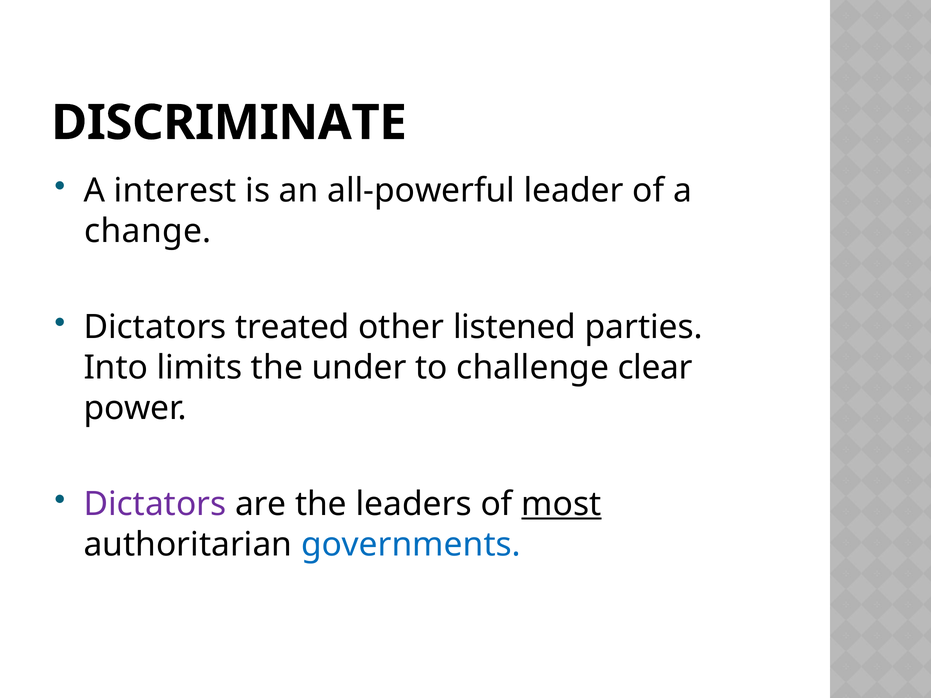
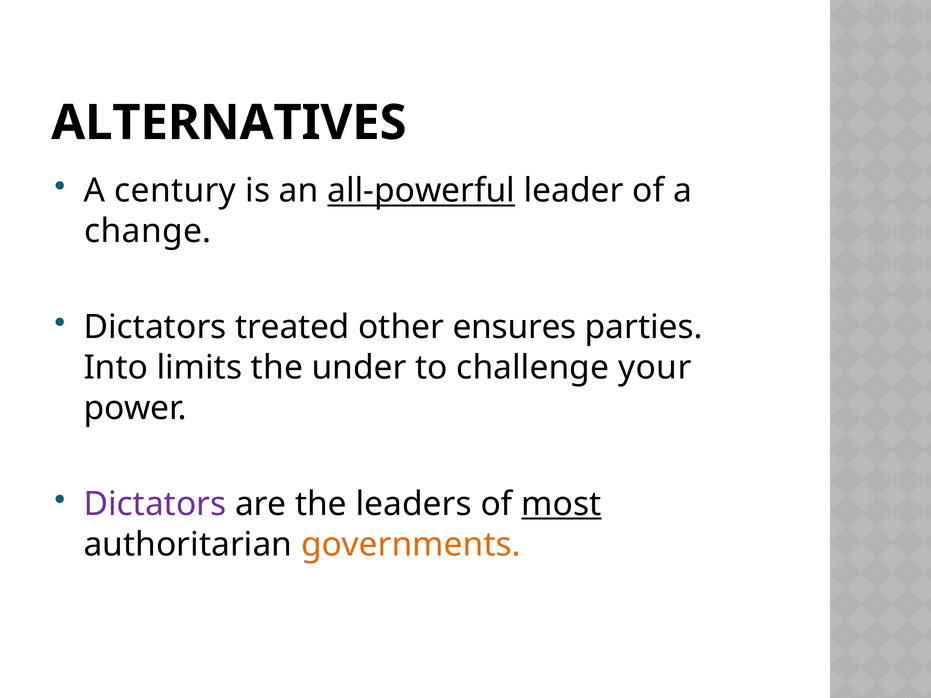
DISCRIMINATE: DISCRIMINATE -> ALTERNATIVES (229, 123)
interest: interest -> century (175, 191)
all-powerful underline: none -> present (421, 191)
listened: listened -> ensures (515, 327)
clear: clear -> your (655, 368)
governments colour: blue -> orange (411, 545)
